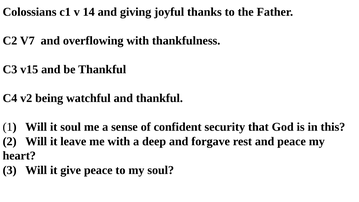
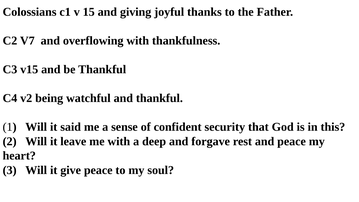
14: 14 -> 15 (89, 12)
it soul: soul -> said (71, 127)
